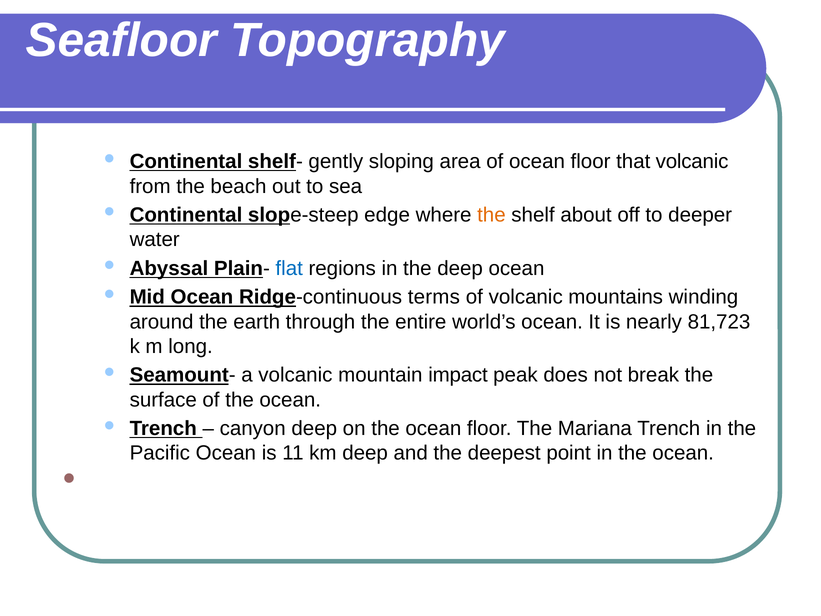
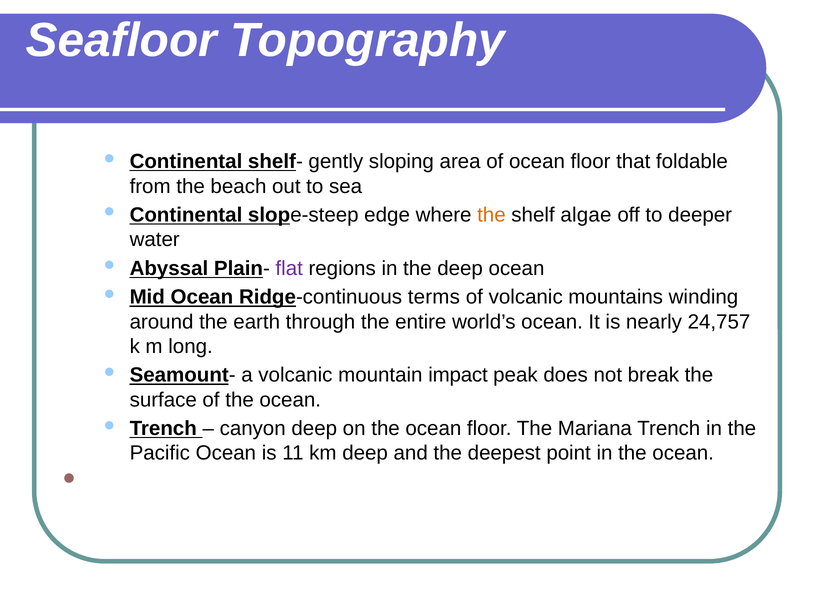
that volcanic: volcanic -> foldable (692, 162)
about: about -> algae (586, 215)
flat colour: blue -> purple (289, 268)
81,723: 81,723 -> 24,757 (719, 322)
